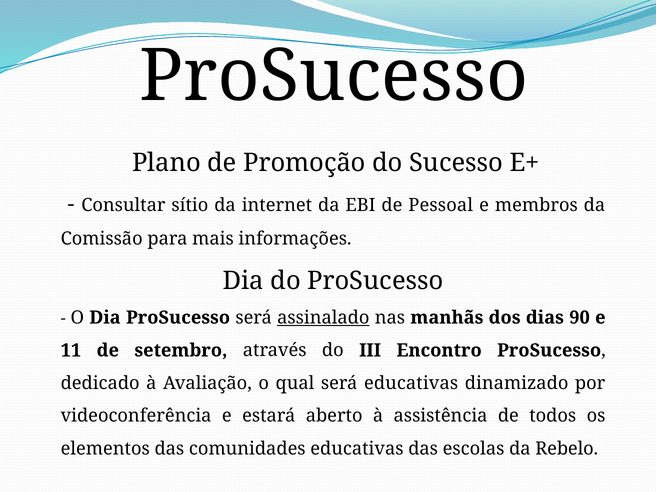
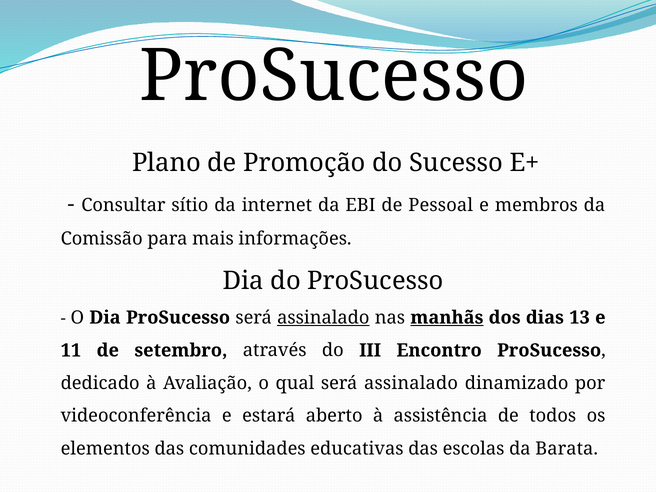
manhãs underline: none -> present (447, 318)
90: 90 -> 13 (579, 318)
qual será educativas: educativas -> assinalado (411, 383)
Rebelo: Rebelo -> Barata (567, 449)
